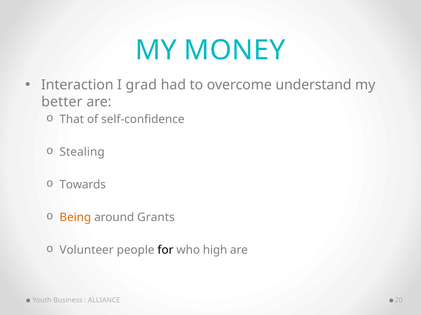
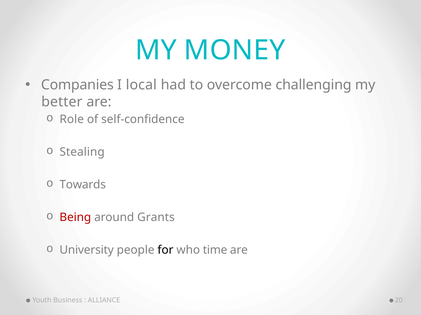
Interaction: Interaction -> Companies (77, 85)
grad: grad -> local (141, 85)
understand: understand -> challenging (314, 85)
That: That -> Role (72, 120)
Being colour: orange -> red (75, 218)
Volunteer: Volunteer -> University (87, 251)
high: high -> time (215, 251)
